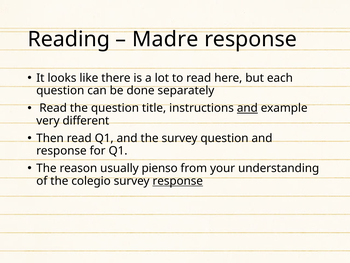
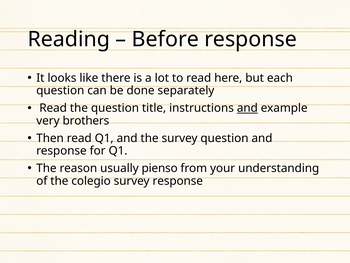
Madre: Madre -> Before (165, 39)
different: different -> brothers (86, 121)
response underline: present -> none (178, 181)
